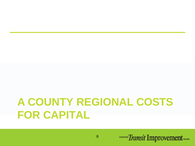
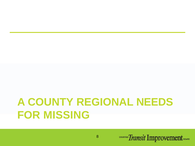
COSTS: COSTS -> NEEDS (155, 102)
CAPITAL: CAPITAL -> MISSING (67, 115)
